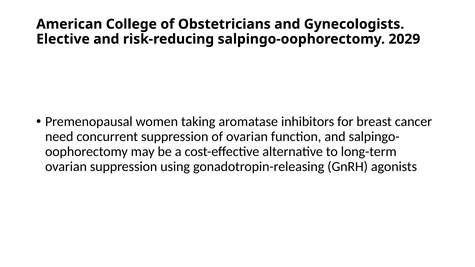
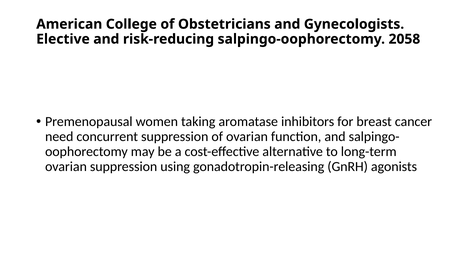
2029: 2029 -> 2058 (404, 39)
